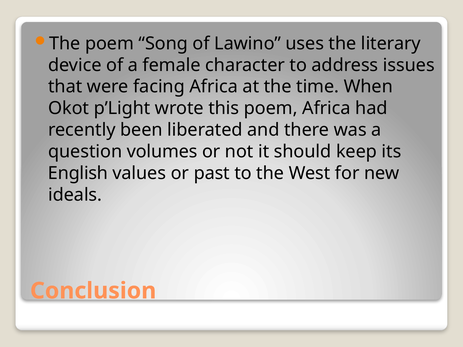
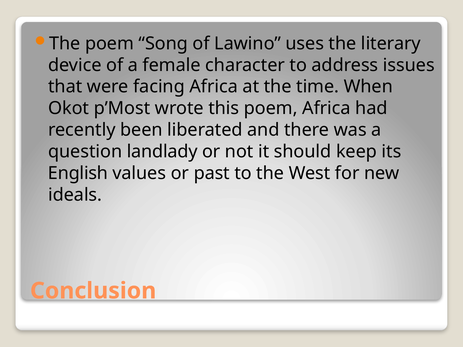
p’Light: p’Light -> p’Most (122, 108)
volumes: volumes -> landlady (162, 152)
